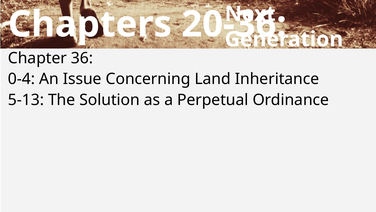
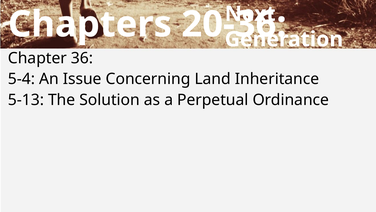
0-4: 0-4 -> 5-4 (22, 79)
